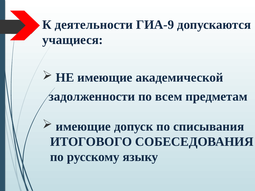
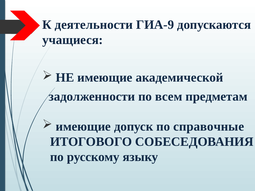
списывания: списывания -> справочные (209, 127)
